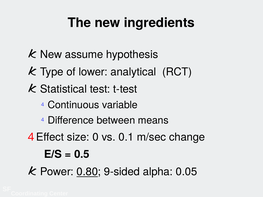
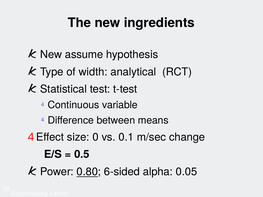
lower: lower -> width (93, 72)
9-sided: 9-sided -> 6-sided (122, 172)
